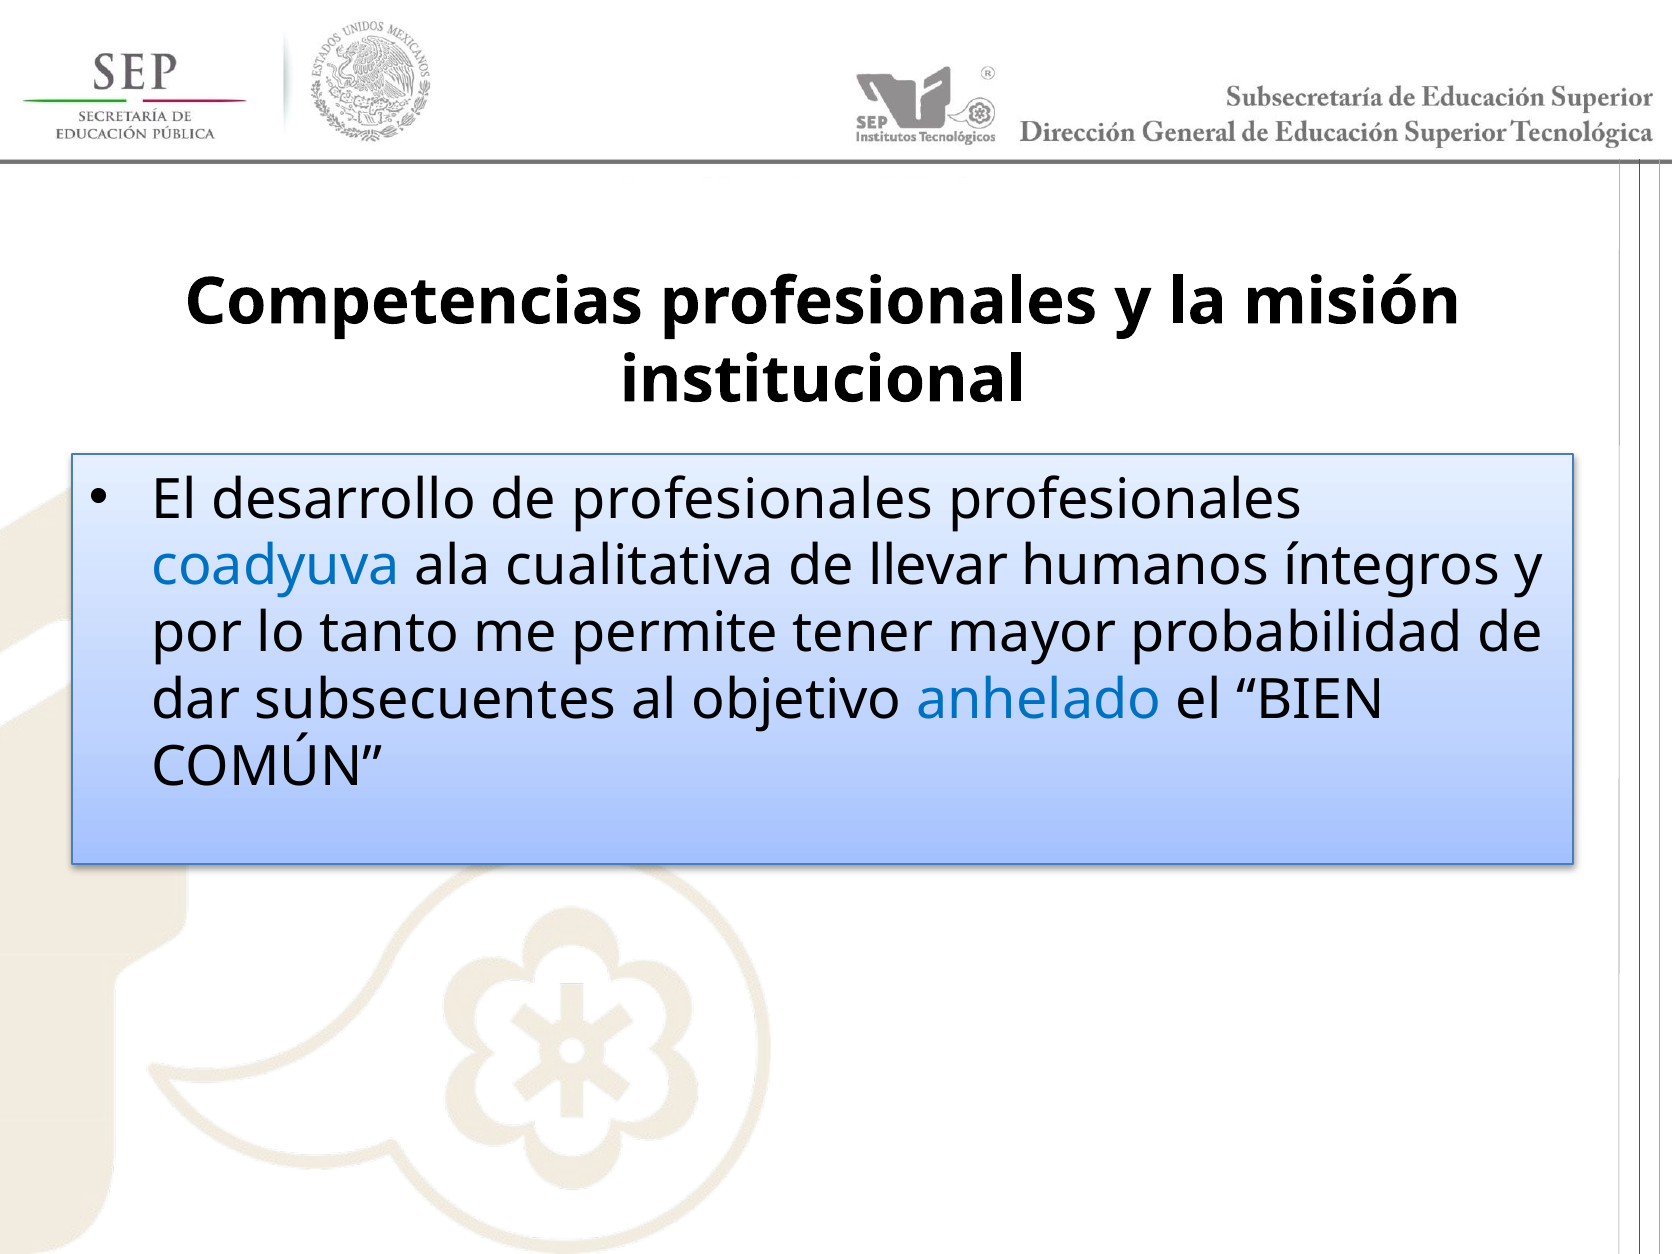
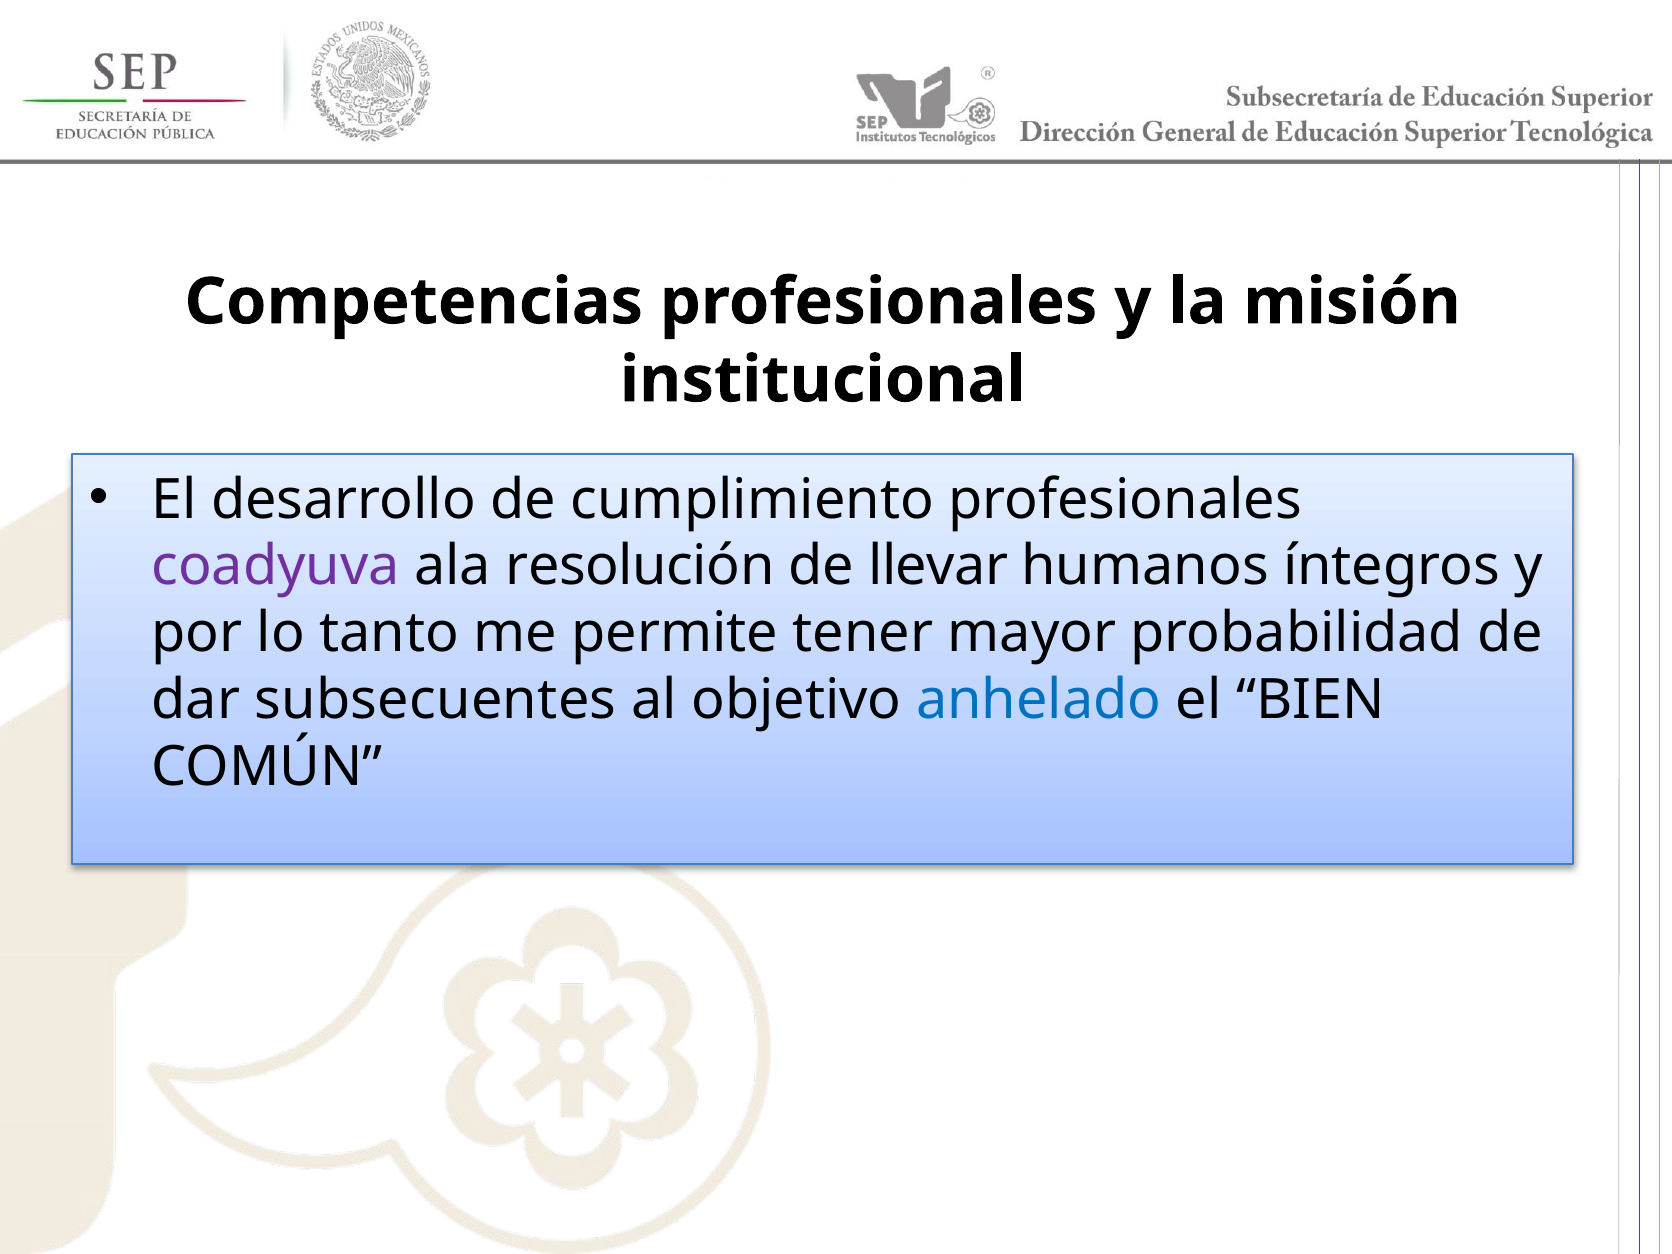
de profesionales: profesionales -> cumplimiento (752, 500)
coadyuva colour: blue -> purple (276, 567)
cualitativa: cualitativa -> resolución (640, 567)
